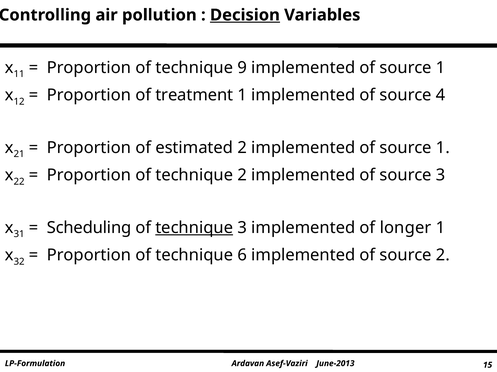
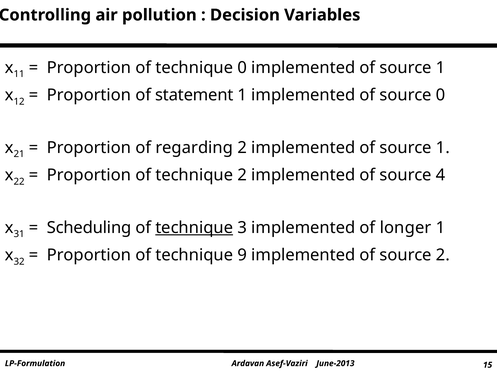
Decision underline: present -> none (245, 15)
technique 9: 9 -> 0 (242, 68)
treatment: treatment -> statement (194, 95)
source 4: 4 -> 0 (441, 95)
estimated: estimated -> regarding (194, 148)
source 3: 3 -> 4 (441, 176)
6: 6 -> 9 (242, 256)
